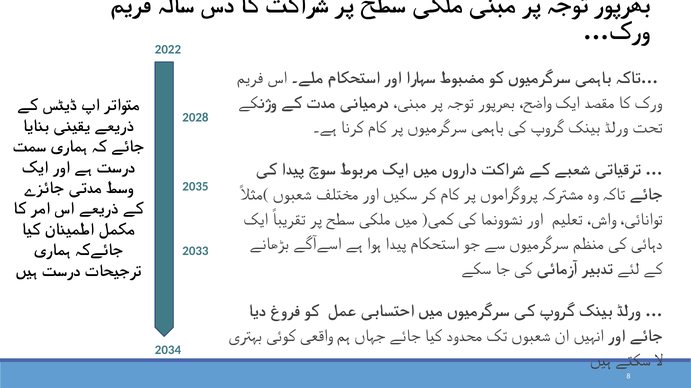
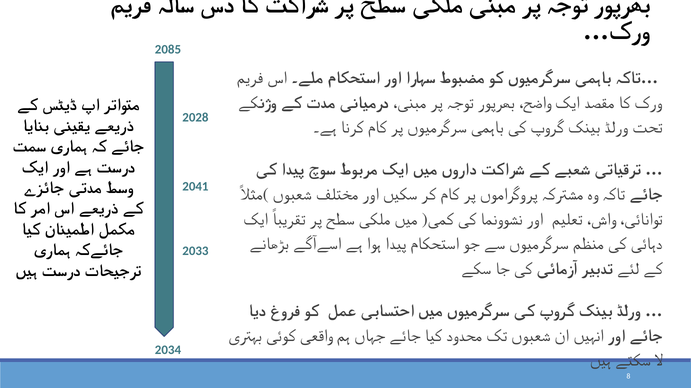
2022: 2022 -> 2085 (168, 50)
2035: 2035 -> 2041 (195, 187)
